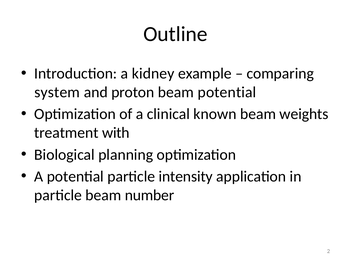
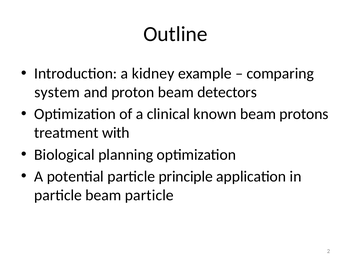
beam potential: potential -> detectors (227, 92)
weights: weights -> protons (304, 114)
intensity: intensity -> principle (186, 177)
beam number: number -> particle (149, 195)
